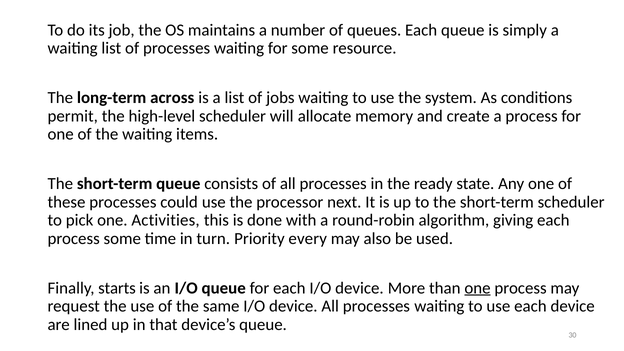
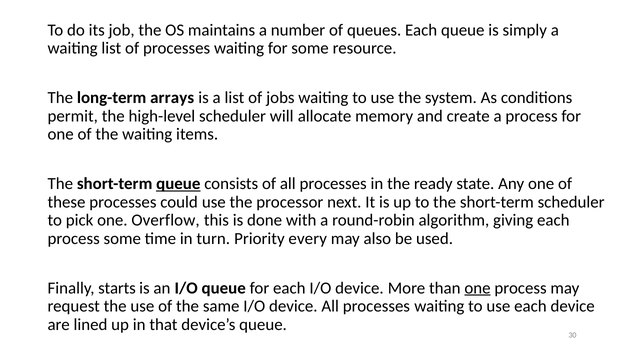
across: across -> arrays (172, 98)
queue underline: none -> present (178, 184)
Activities: Activities -> Overflow (166, 220)
